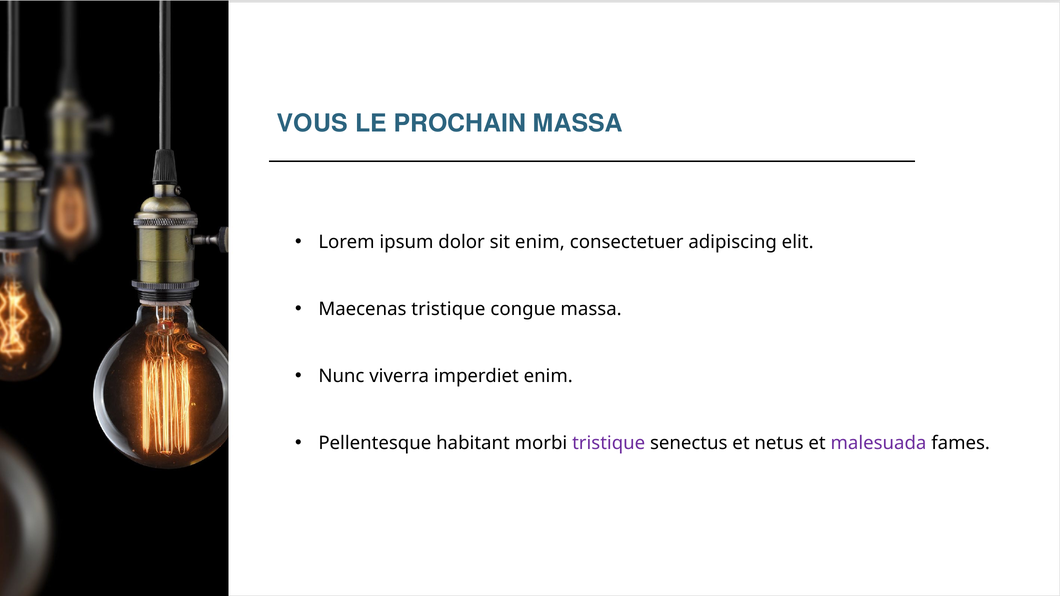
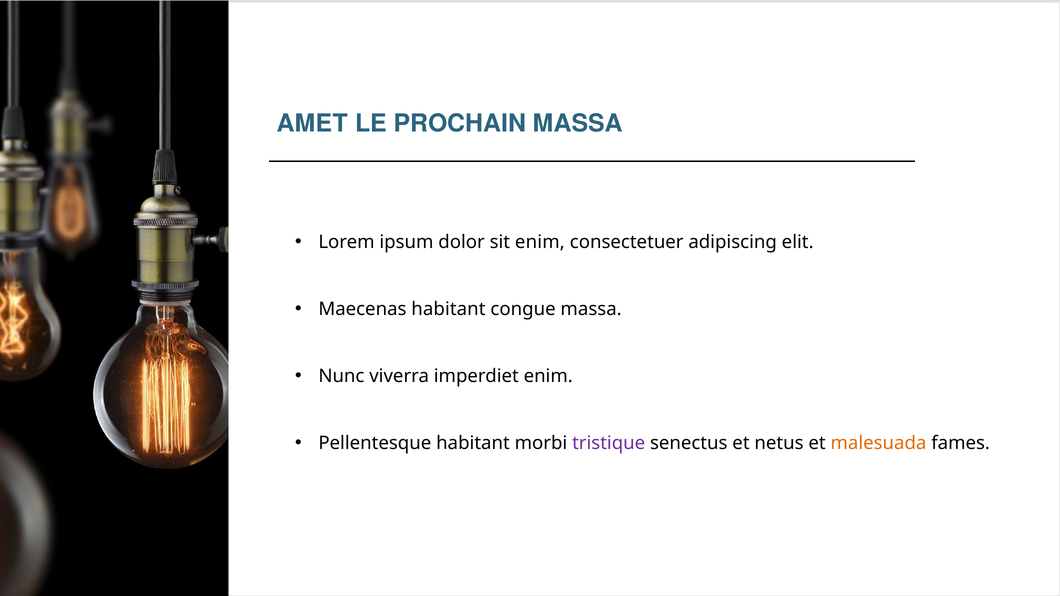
VOUS: VOUS -> AMET (312, 123)
Maecenas tristique: tristique -> habitant (448, 309)
malesuada colour: purple -> orange (879, 443)
